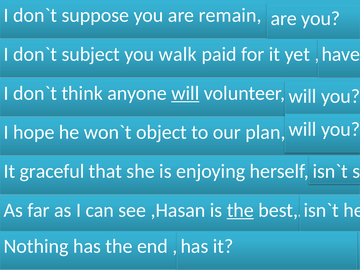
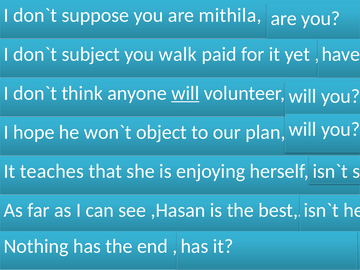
remain: remain -> mithila (230, 15)
graceful: graceful -> teaches (52, 171)
the underline: present -> none (240, 210)
